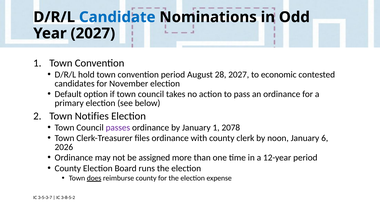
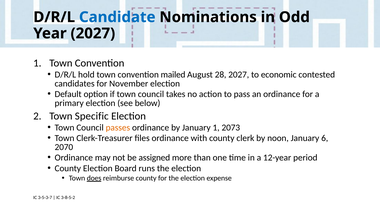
convention period: period -> mailed (173, 75)
Notifies: Notifies -> Specific (92, 116)
passes colour: purple -> orange (118, 127)
2078: 2078 -> 2073 (231, 127)
2026: 2026 -> 2070 (64, 147)
